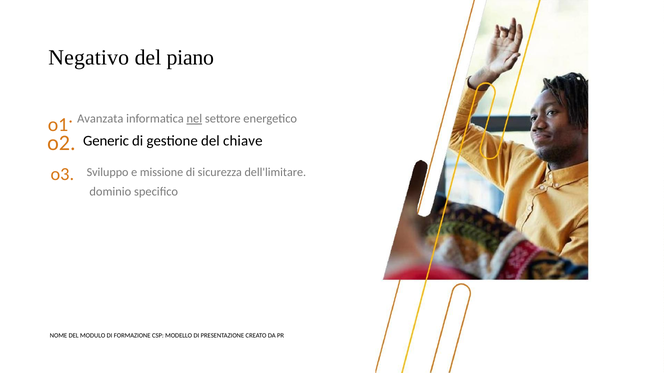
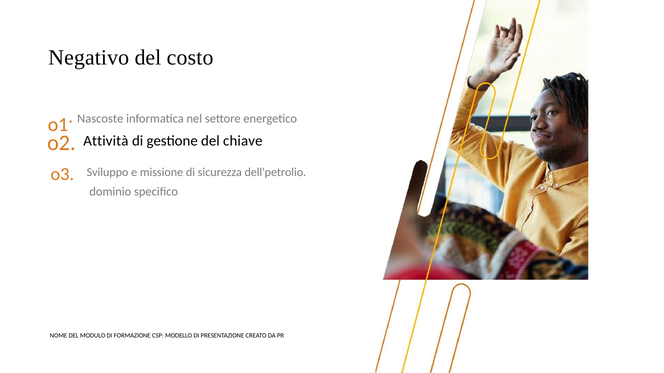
piano: piano -> costo (190, 57)
Avanzata: Avanzata -> Nascoste (100, 119)
nel underline: present -> none (194, 119)
Generic: Generic -> Attività (106, 141)
dell'limitare: dell'limitare -> dell'petrolio (275, 173)
